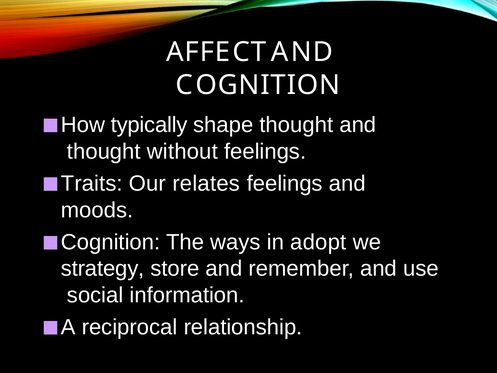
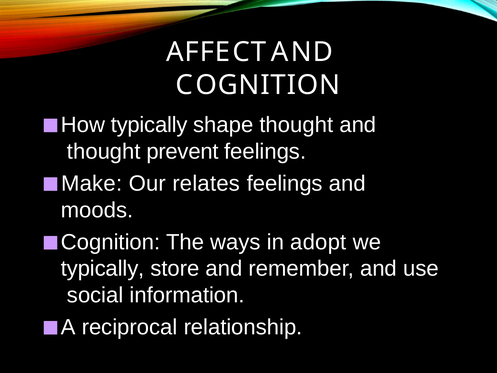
without: without -> prevent (183, 151)
Traits: Traits -> Make (92, 183)
strategy: strategy -> typically (103, 268)
